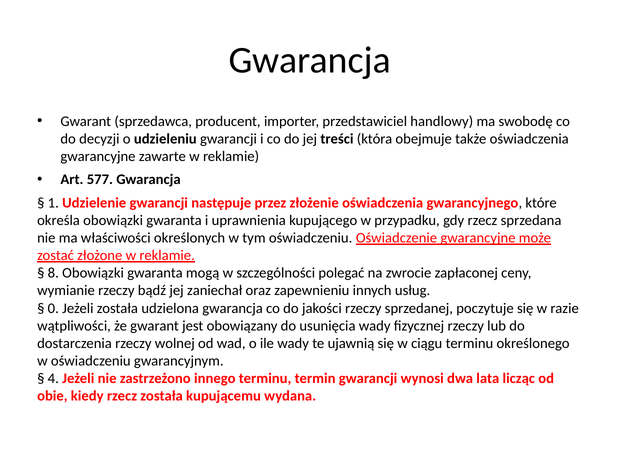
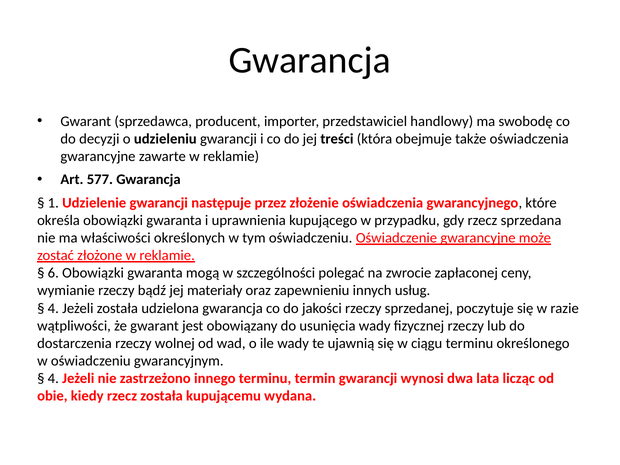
8: 8 -> 6 (53, 273)
zaniechał: zaniechał -> materiały (215, 291)
0: 0 -> 4 (53, 308)
